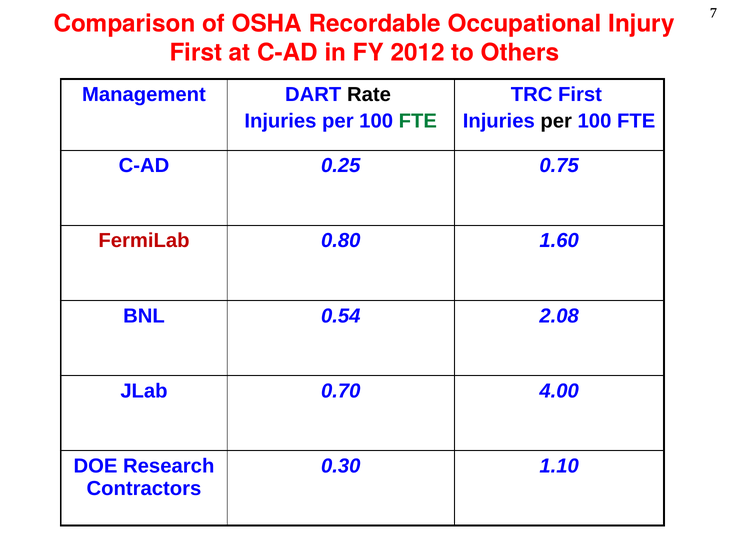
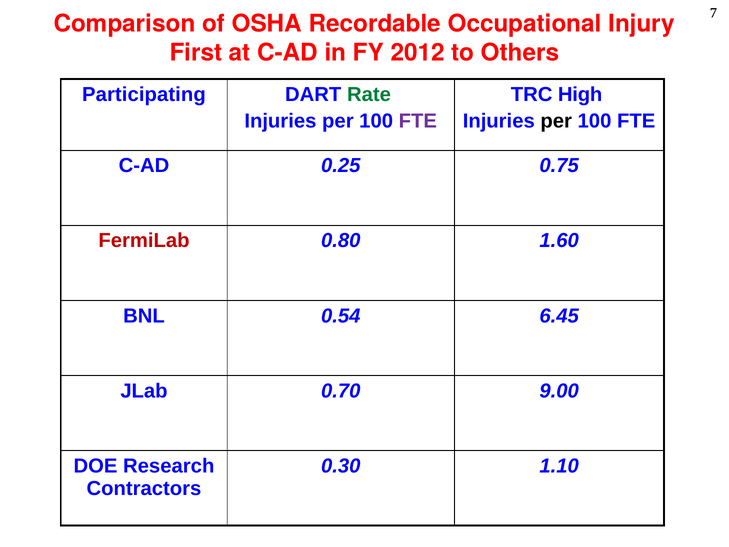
Management: Management -> Participating (144, 94)
Rate colour: black -> green (369, 94)
TRC First: First -> High (580, 94)
FTE colour: green -> purple (418, 121)
2.08: 2.08 -> 6.45 (559, 316)
4.00: 4.00 -> 9.00 (559, 391)
